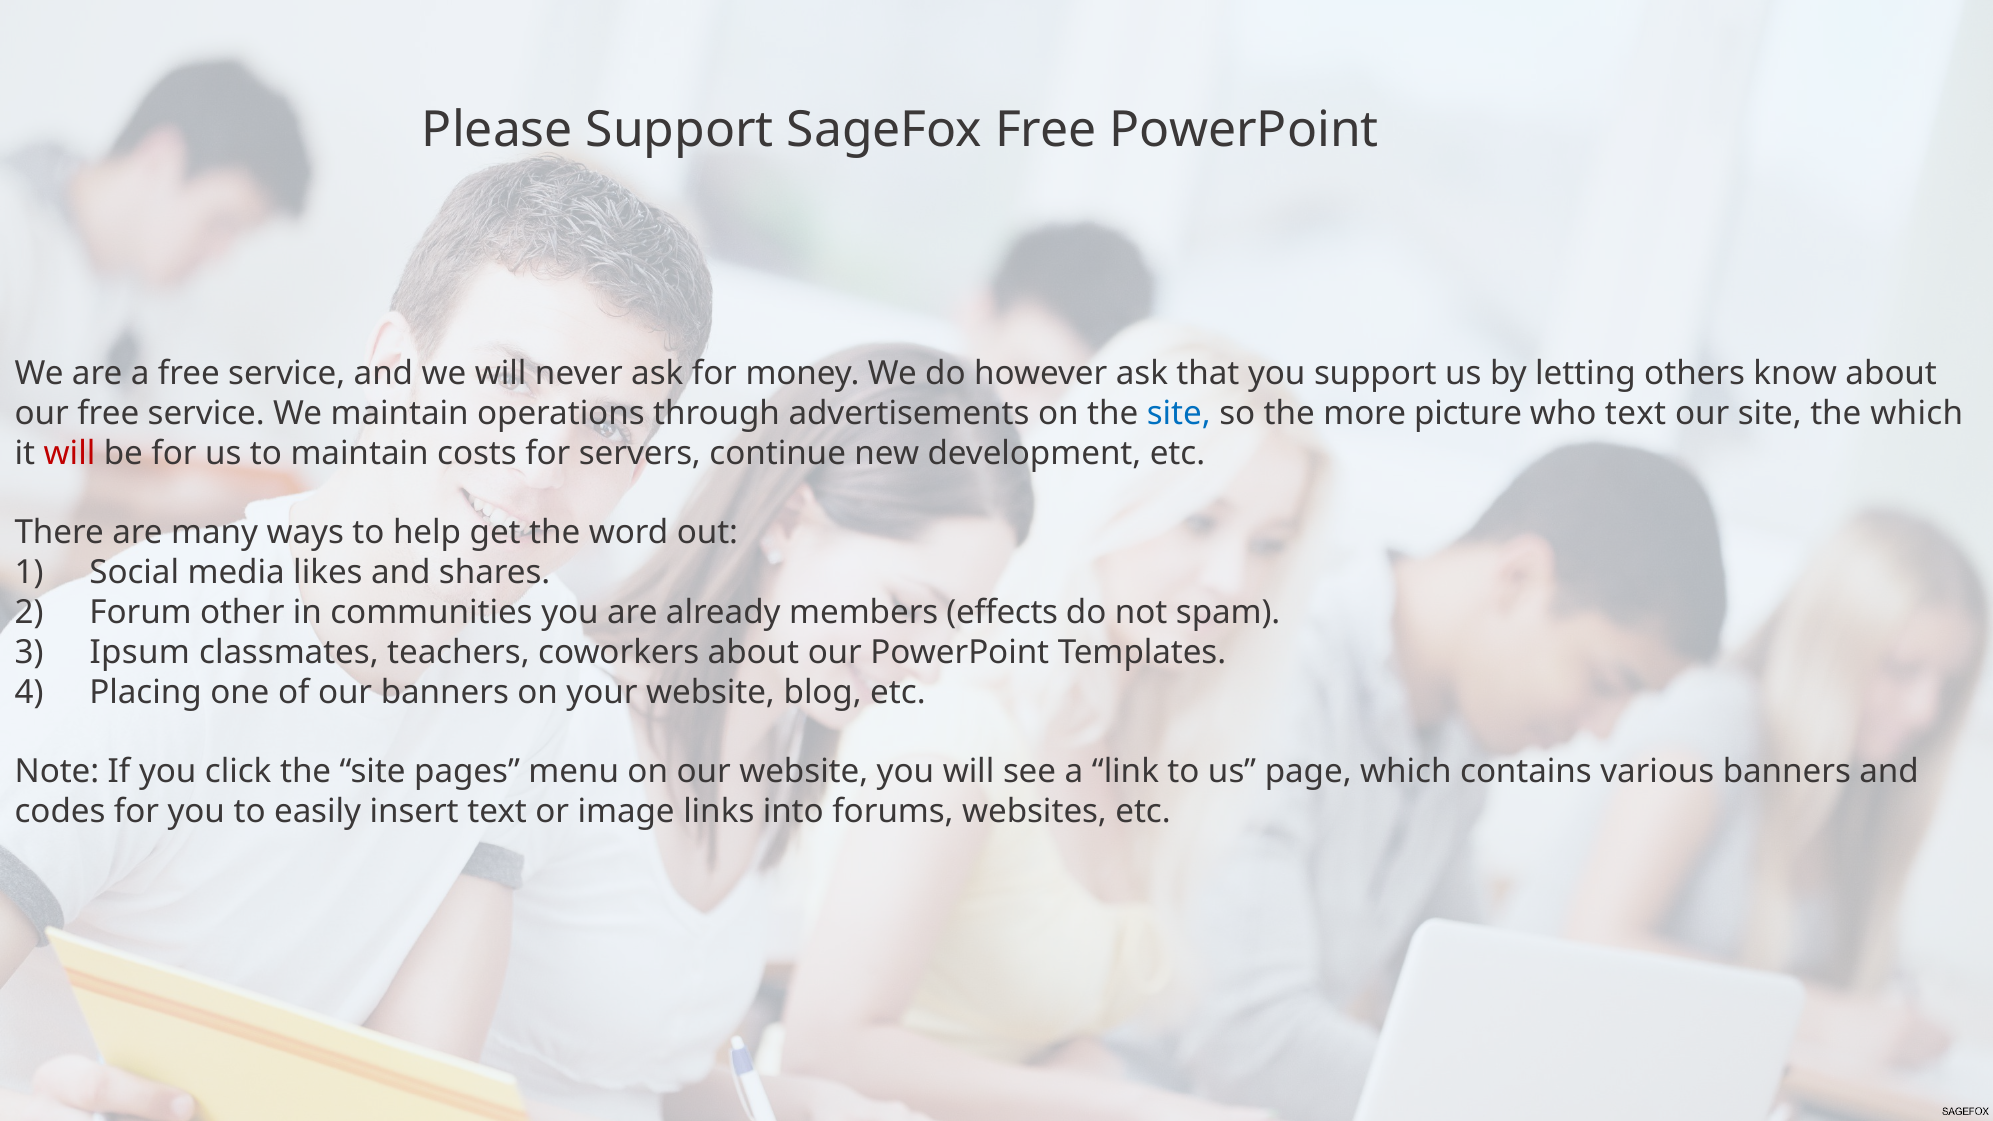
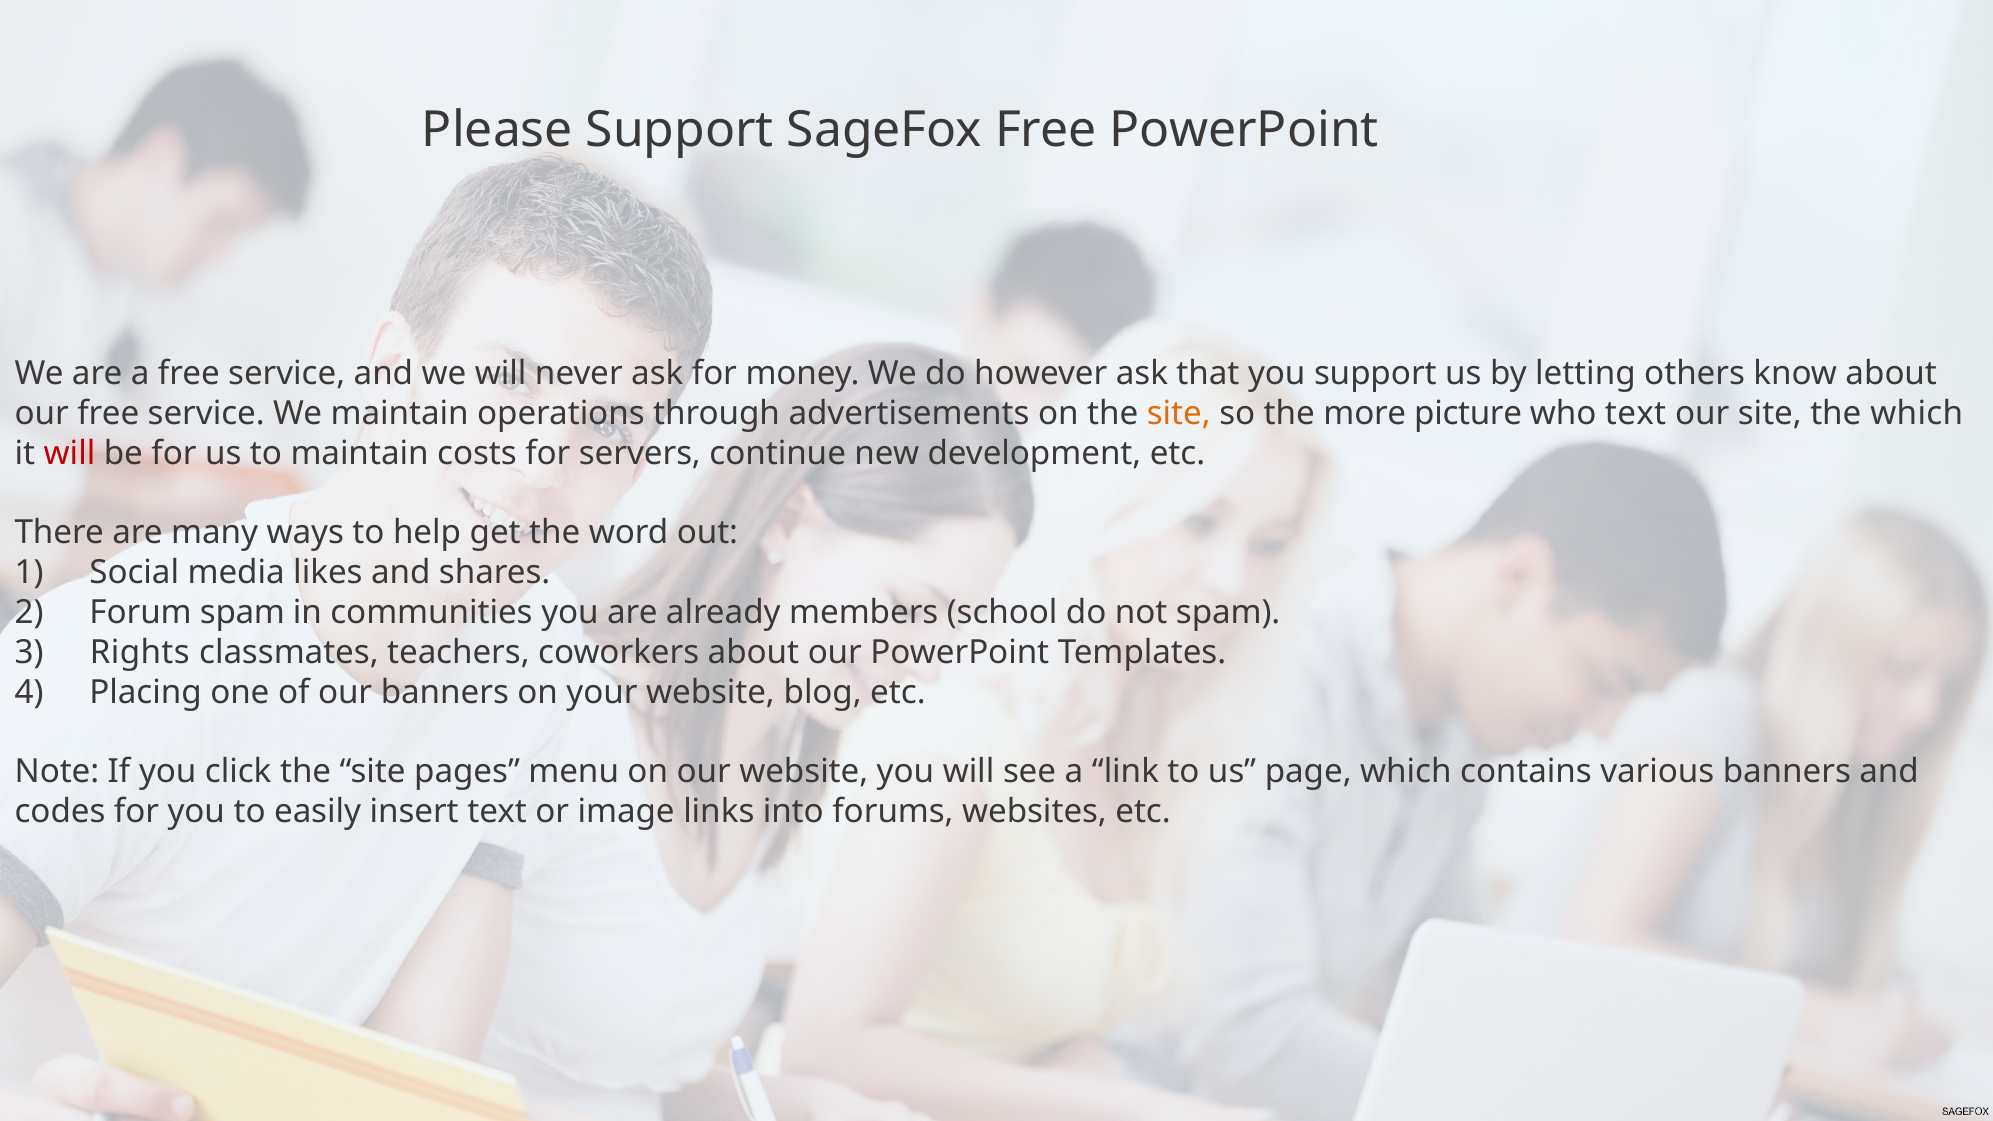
site colour: blue -> orange (1179, 413)
Forum other: other -> spam (242, 613)
effects: effects -> school (1002, 613)
Ipsum: Ipsum -> Rights (140, 652)
